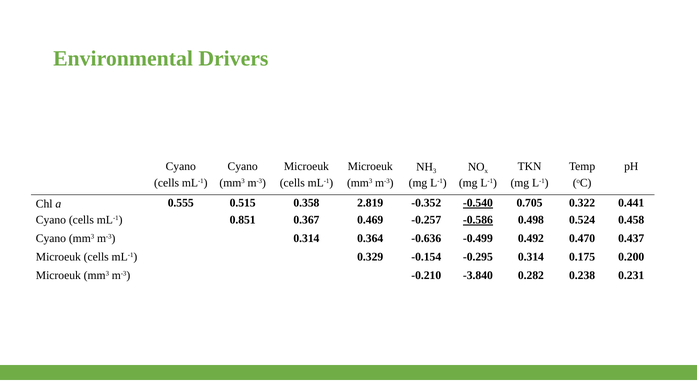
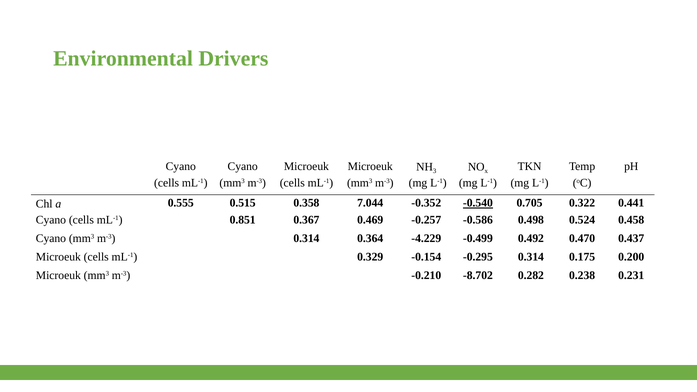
2.819: 2.819 -> 7.044 (370, 203)
-0.586 underline: present -> none (478, 220)
-0.636: -0.636 -> -4.229 (426, 239)
-3.840: -3.840 -> -8.702 (478, 276)
